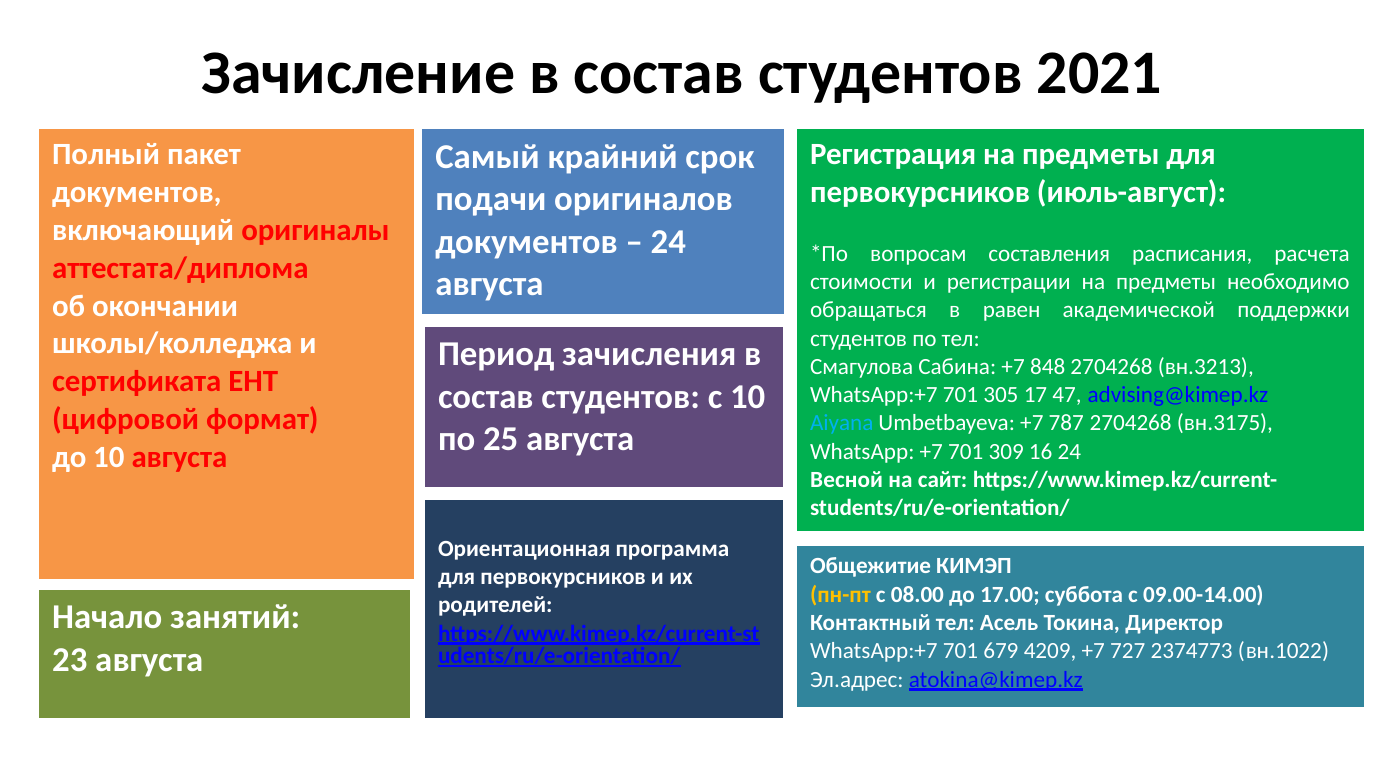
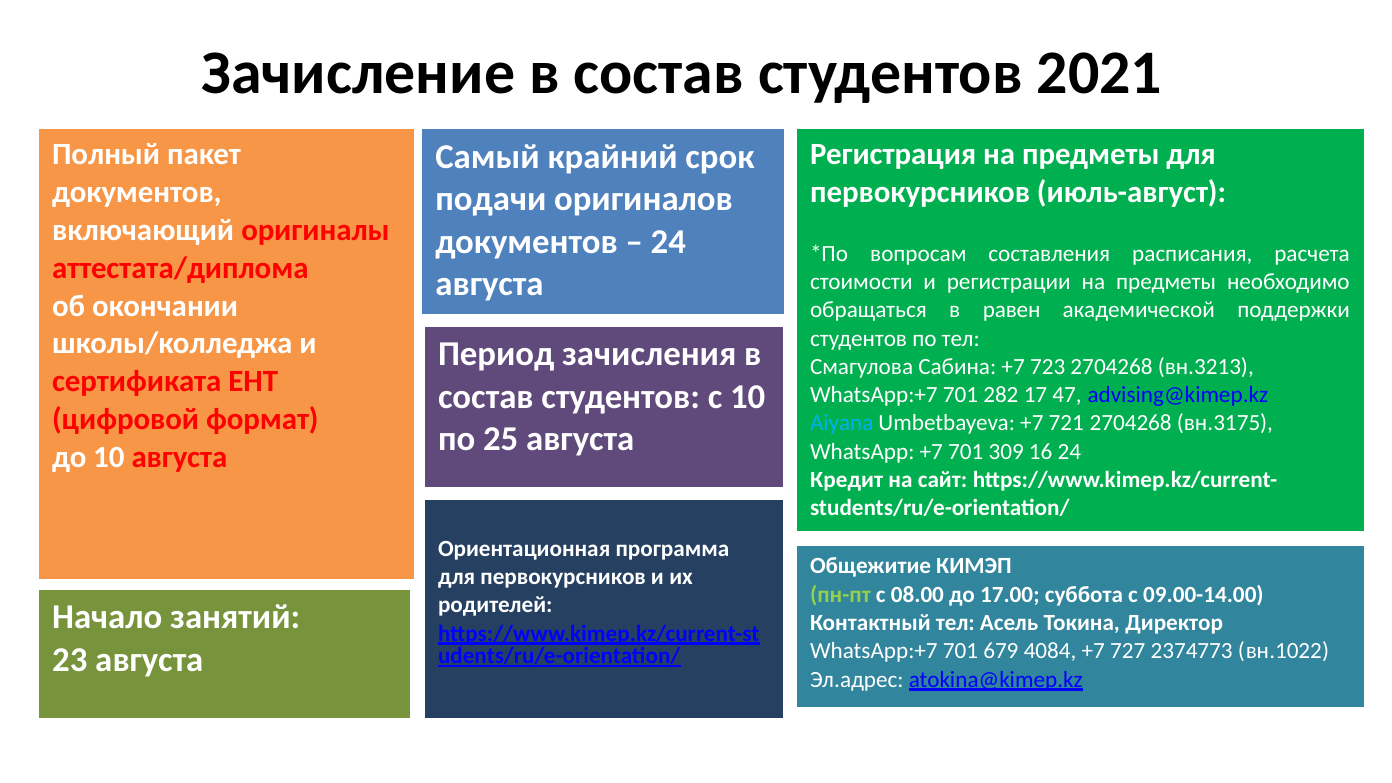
848: 848 -> 723 (1048, 367)
305: 305 -> 282 (1001, 395)
787: 787 -> 721 (1066, 423)
Весной: Весной -> Кредит (847, 480)
пн-пт colour: yellow -> light green (840, 595)
4209: 4209 -> 4084 (1050, 651)
